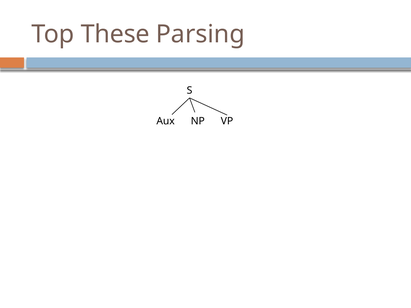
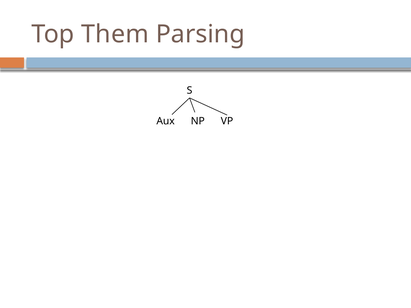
These: These -> Them (115, 34)
